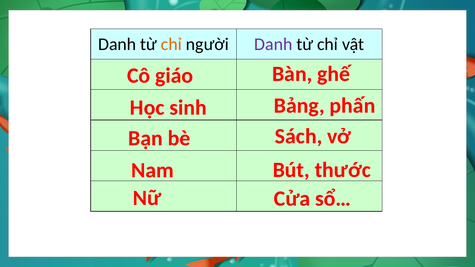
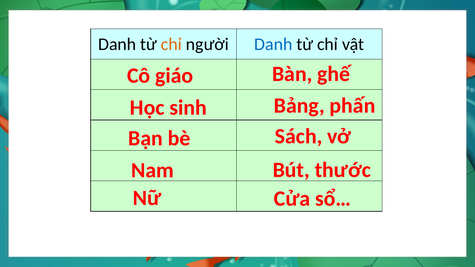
Danh colour: purple -> blue (273, 44)
